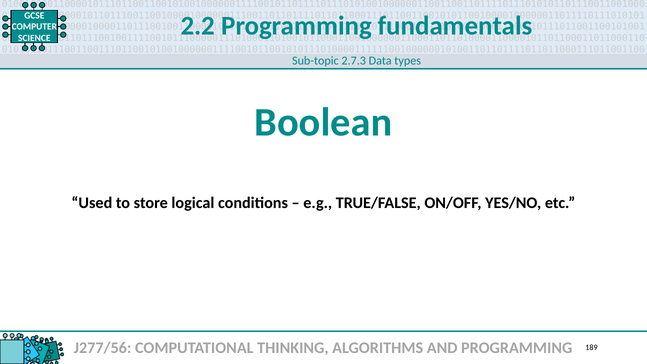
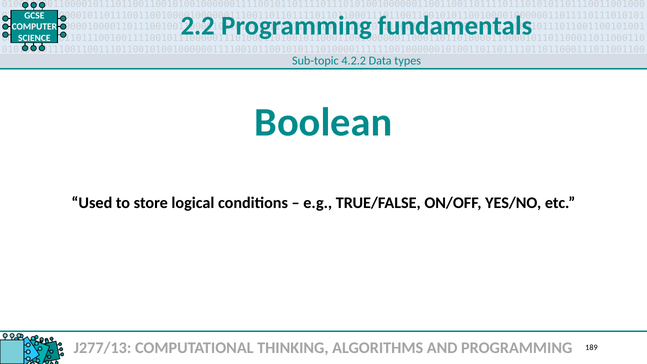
2.7.3: 2.7.3 -> 4.2.2 (354, 61)
J277/56: J277/56 -> J277/13 (102, 348)
